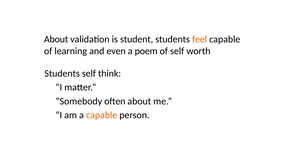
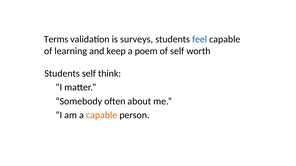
About: About -> Terms (56, 39)
student: student -> surveys (137, 39)
feel colour: orange -> blue (200, 39)
even: even -> keep (116, 51)
